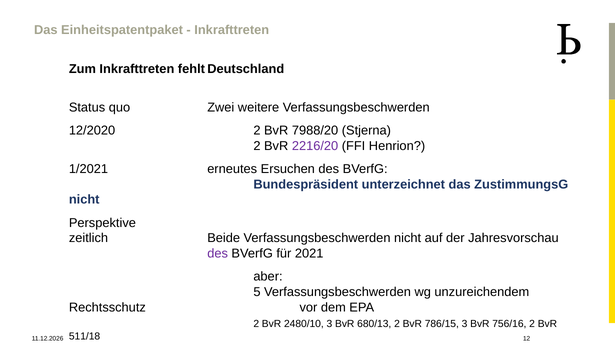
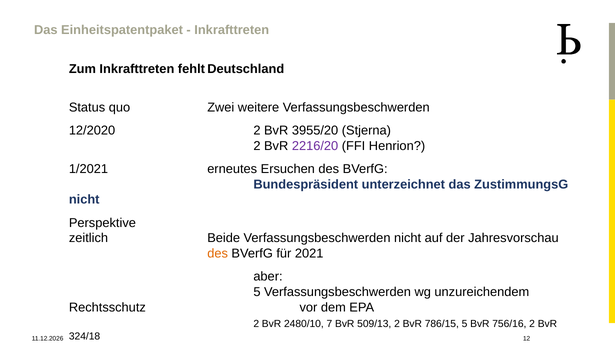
7988/20: 7988/20 -> 3955/20 (315, 131)
des colour: purple -> orange (218, 254)
2480/10 3: 3 -> 7 (329, 324)
680/13: 680/13 -> 509/13 (374, 324)
786/15 3: 3 -> 5 (465, 324)
511/18: 511/18 -> 324/18 (85, 336)
